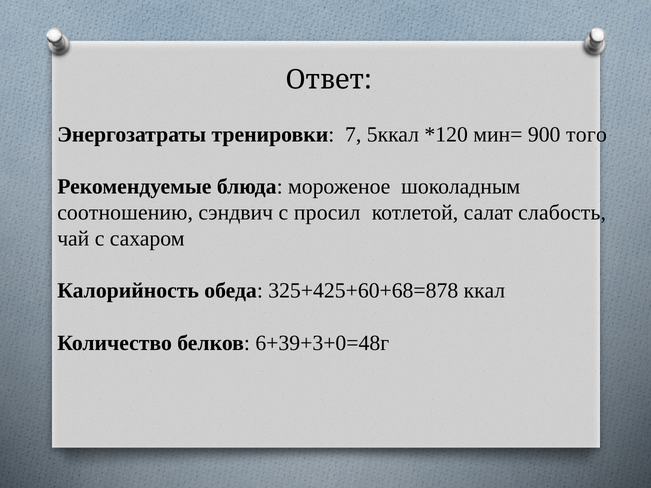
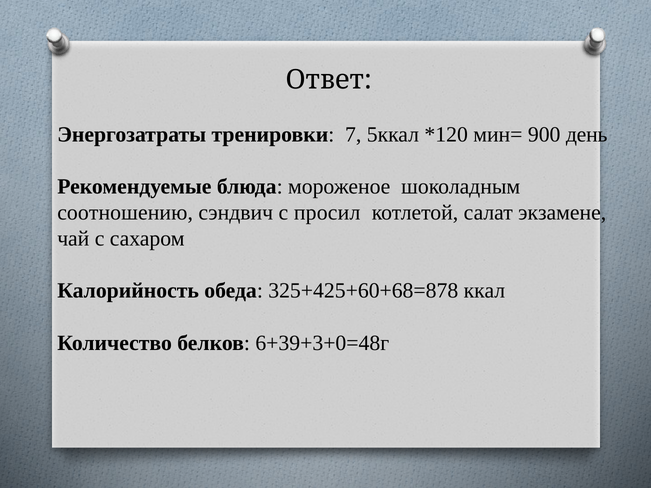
того: того -> день (587, 135)
слабость: слабость -> экзамене (562, 213)
